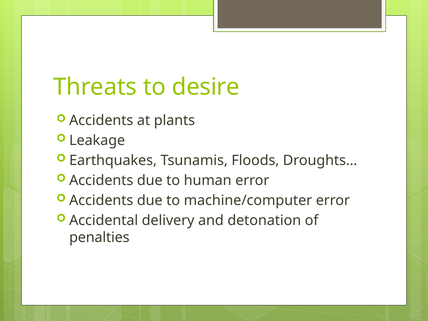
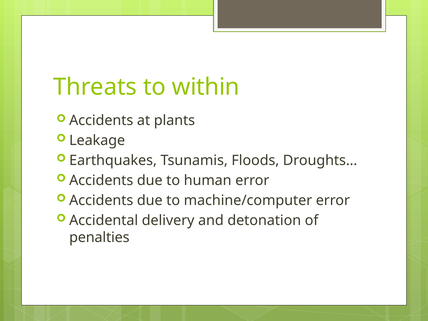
desire: desire -> within (206, 87)
